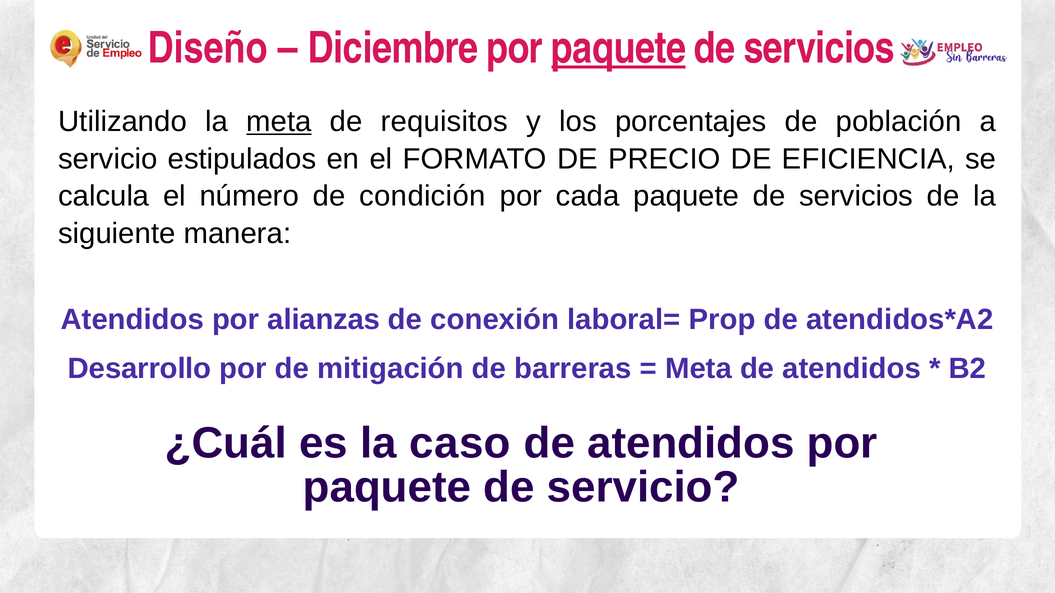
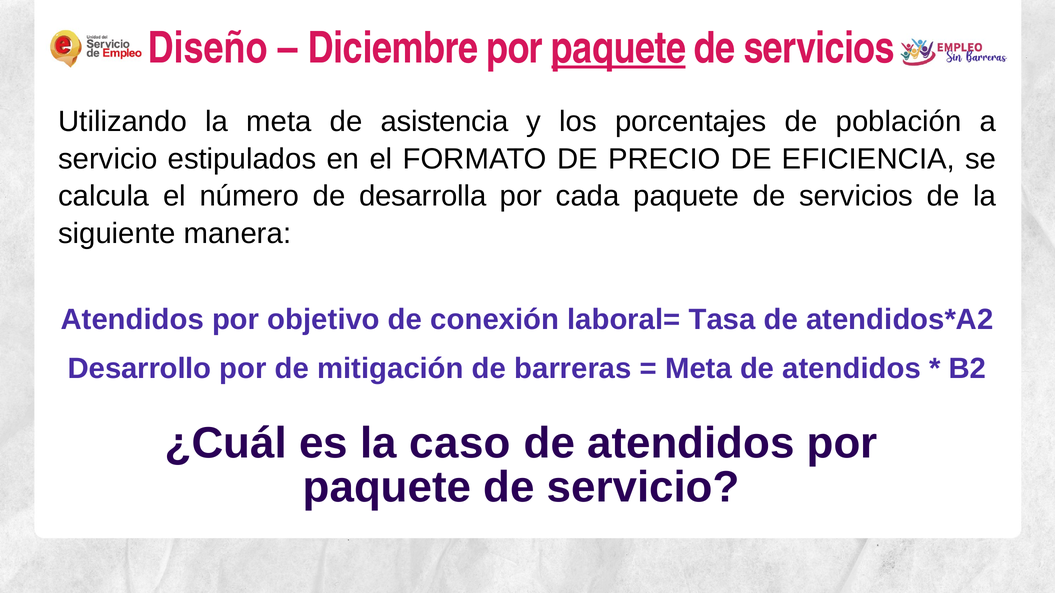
meta underline: present -> none (279, 122)
requisitos: requisitos -> asistencia (444, 122)
condición: condición -> desarrolla (423, 196)
alianzas: alianzas -> objetivo (324, 320)
Prop: Prop -> Tasa (722, 320)
